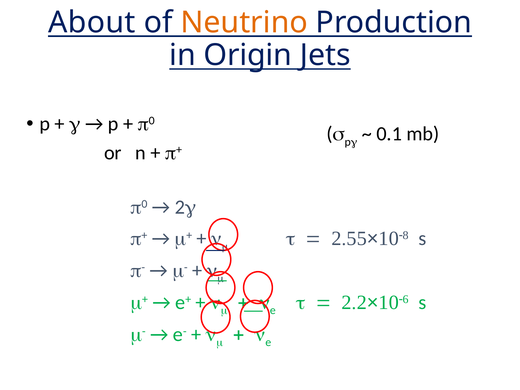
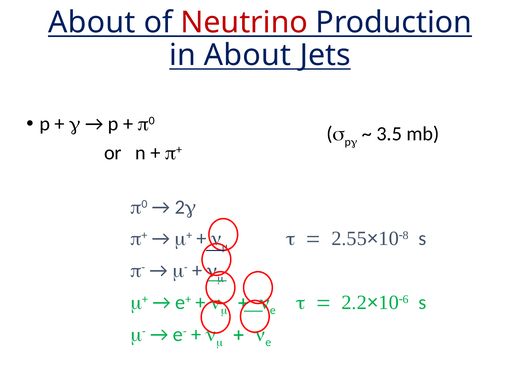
Neutrino colour: orange -> red (244, 22)
in Origin: Origin -> About (248, 55)
0.1: 0.1 -> 3.5 (389, 134)
